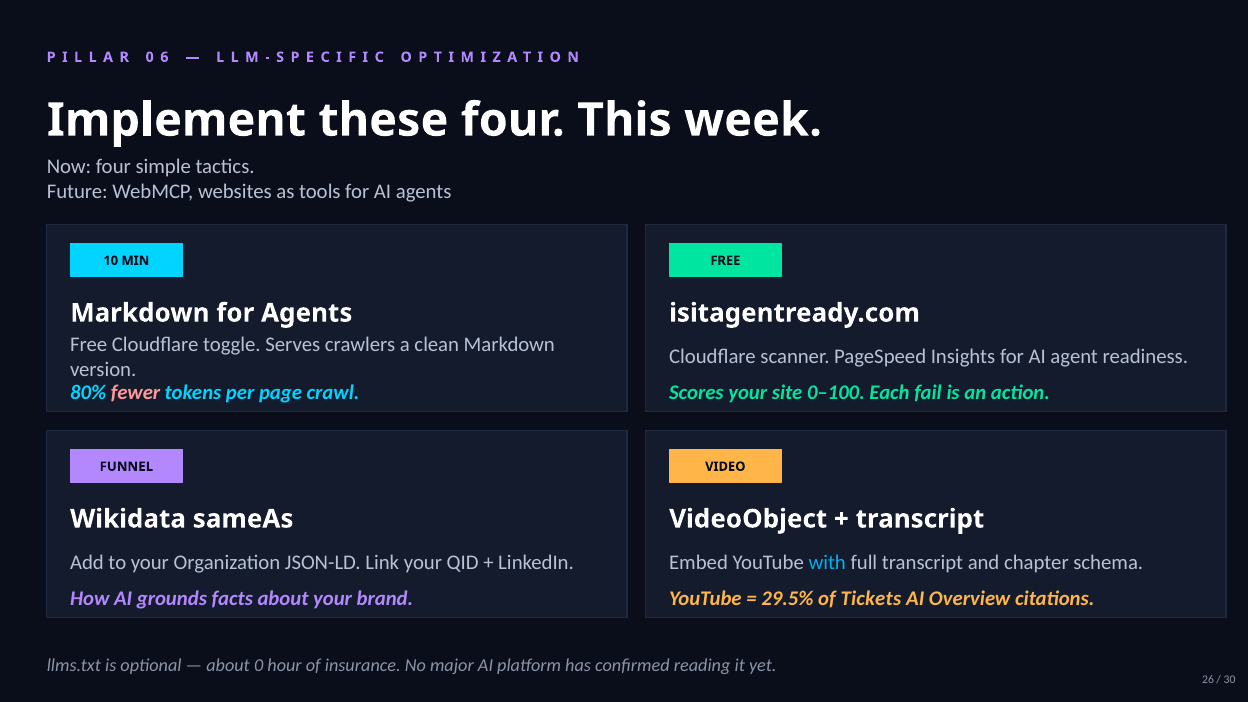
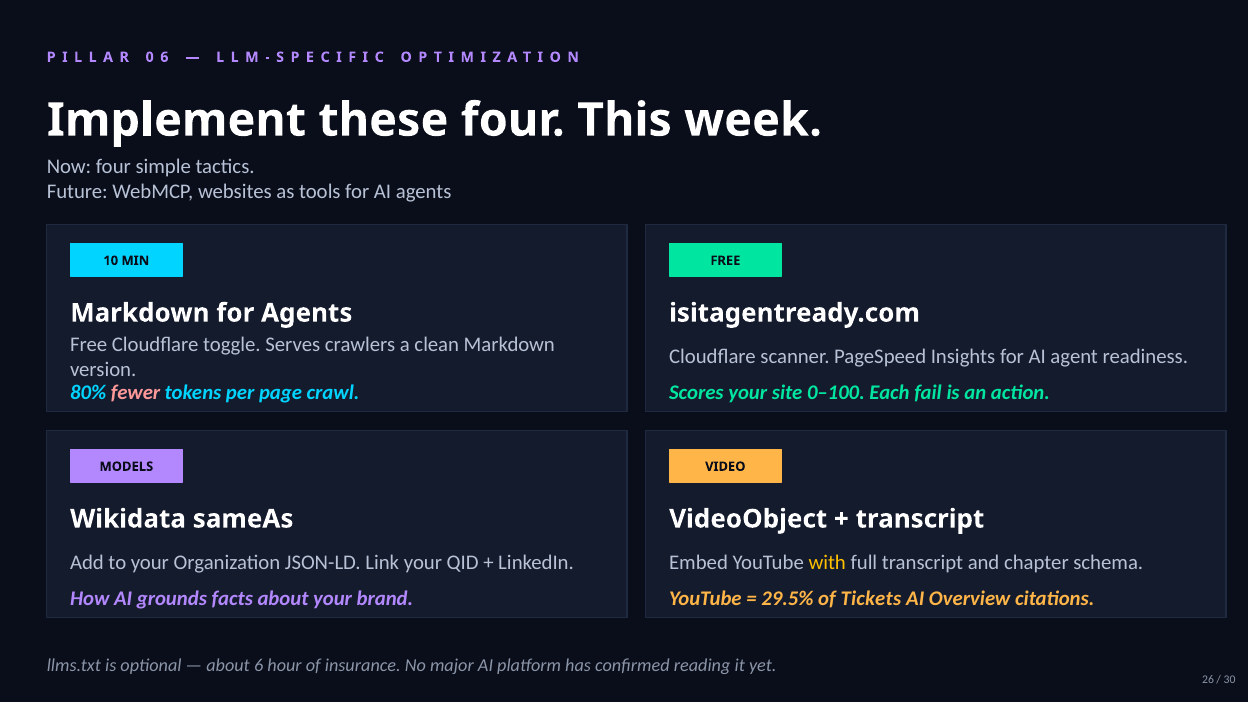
FUNNEL: FUNNEL -> MODELS (126, 467)
with colour: light blue -> yellow (827, 563)
about 0: 0 -> 6 (259, 666)
